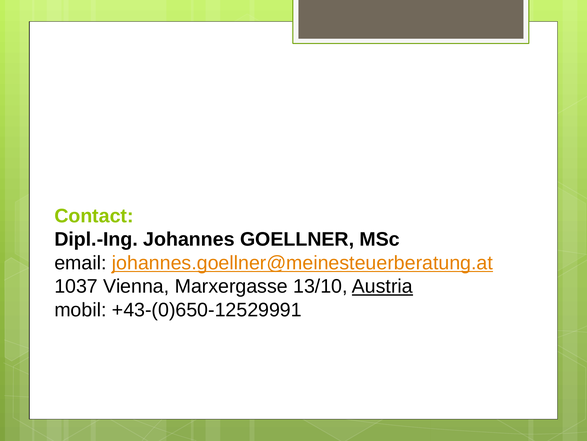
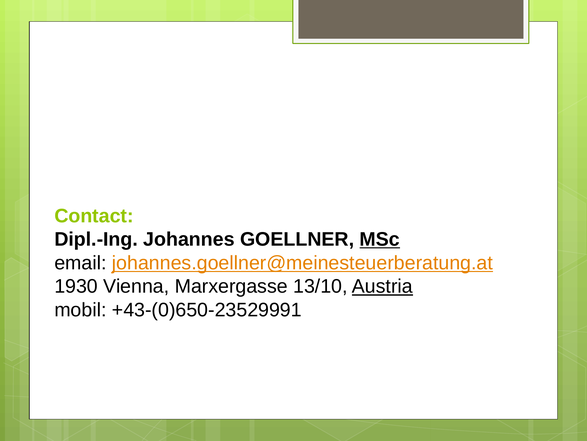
MSc underline: none -> present (380, 239)
1037: 1037 -> 1930 (76, 286)
+43-(0)650-12529991: +43-(0)650-12529991 -> +43-(0)650-23529991 (207, 309)
